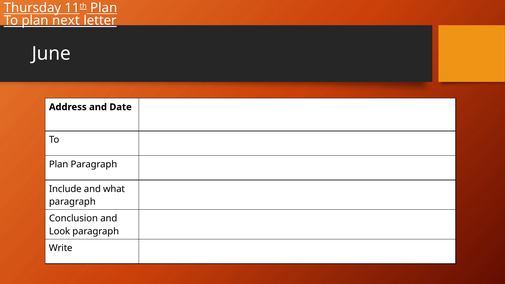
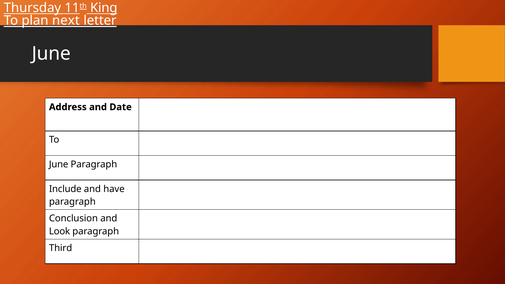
11th Plan: Plan -> King (104, 8)
Plan: Plan -> June (59, 164)
what: what -> have (114, 189)
Write: Write -> Third (61, 248)
